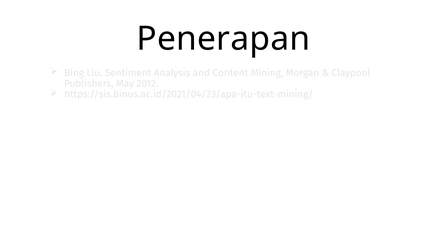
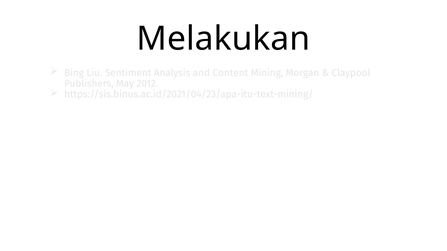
Penerapan: Penerapan -> Melakukan (223, 39)
